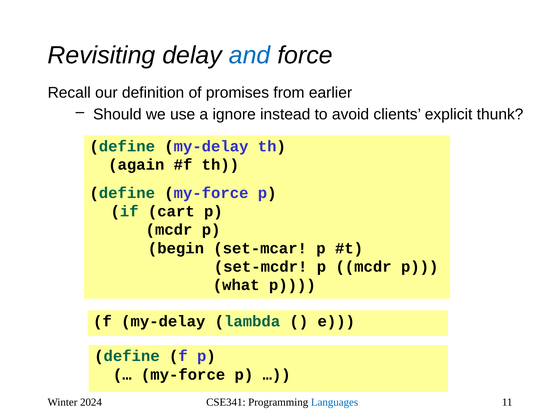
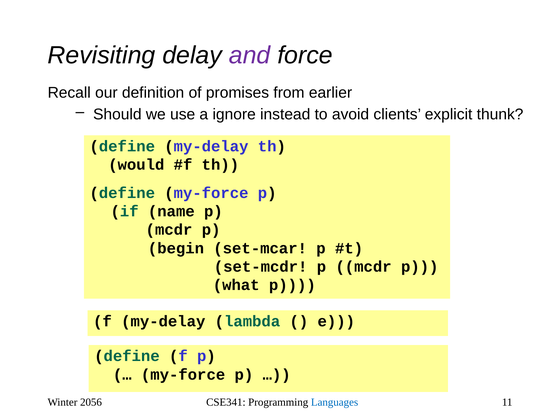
and colour: blue -> purple (250, 55)
again: again -> would (136, 165)
cart: cart -> name (171, 211)
2024: 2024 -> 2056 (91, 402)
